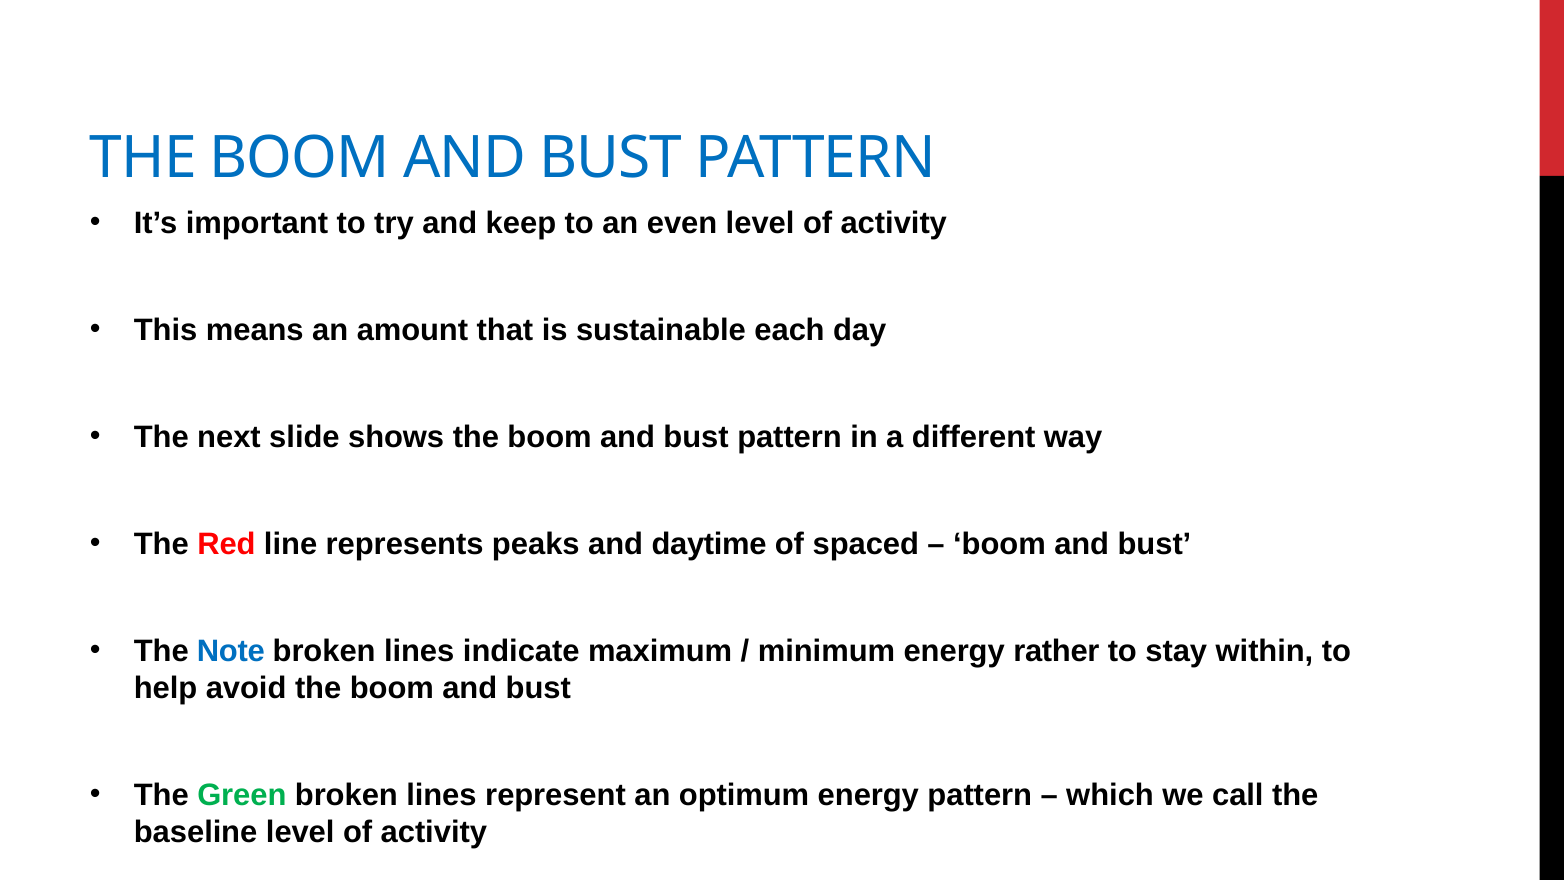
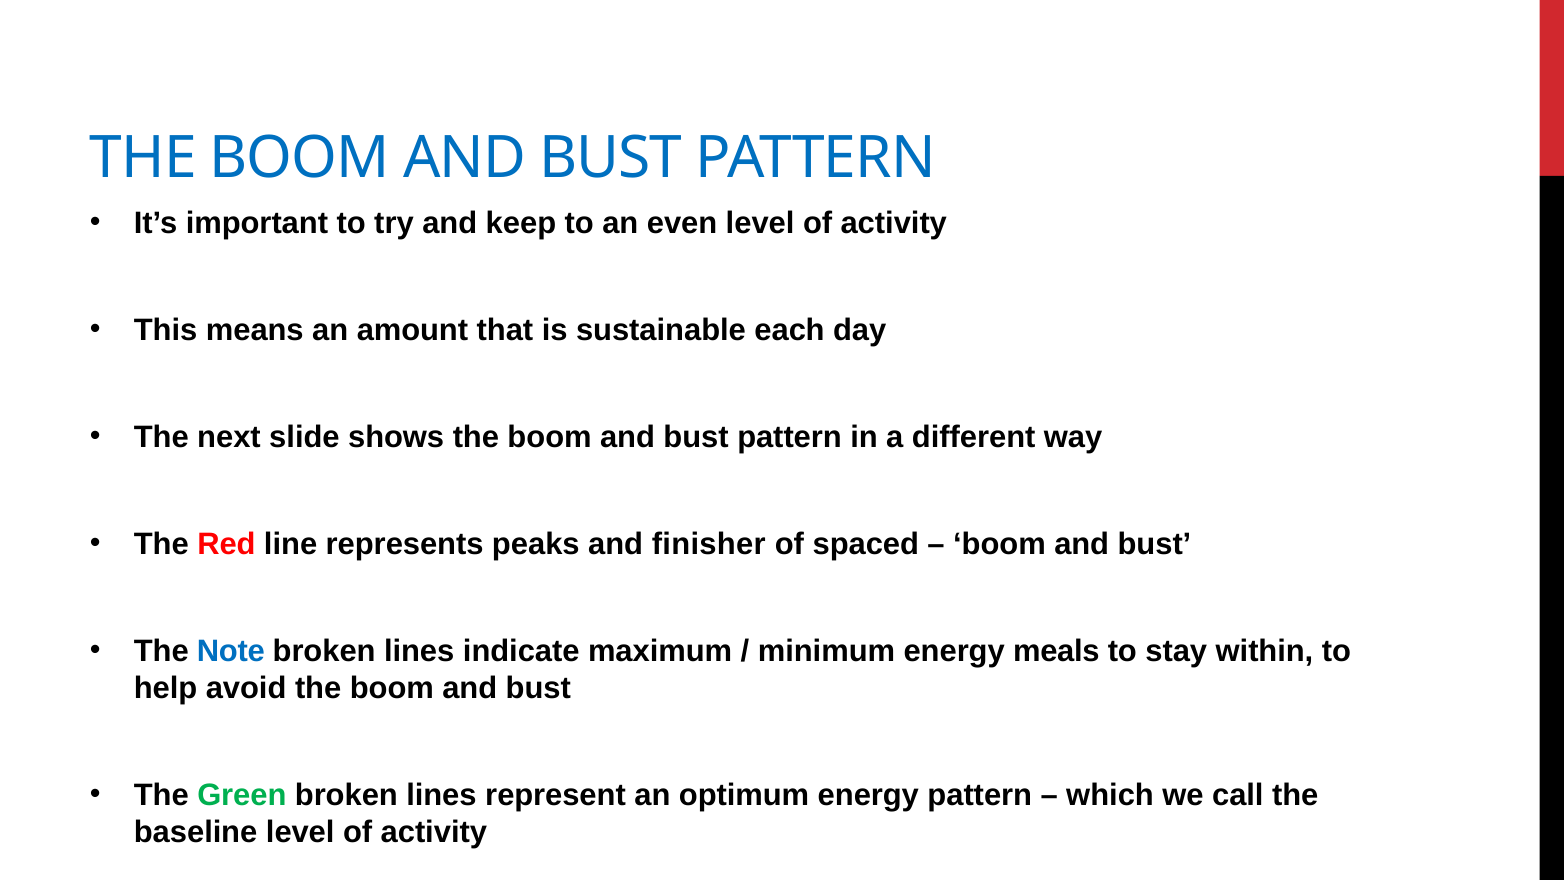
daytime: daytime -> finisher (709, 544)
rather: rather -> meals (1056, 651)
